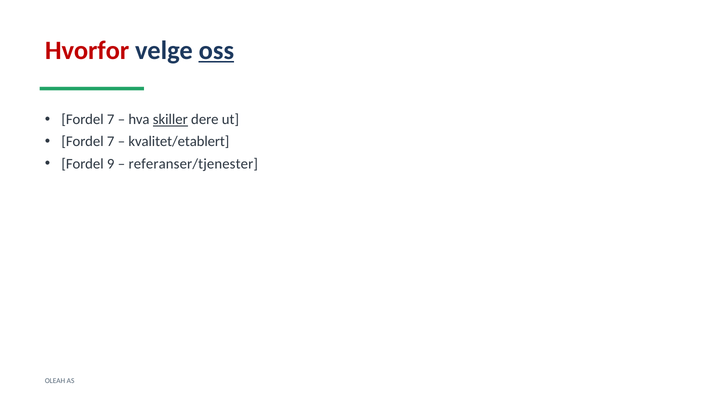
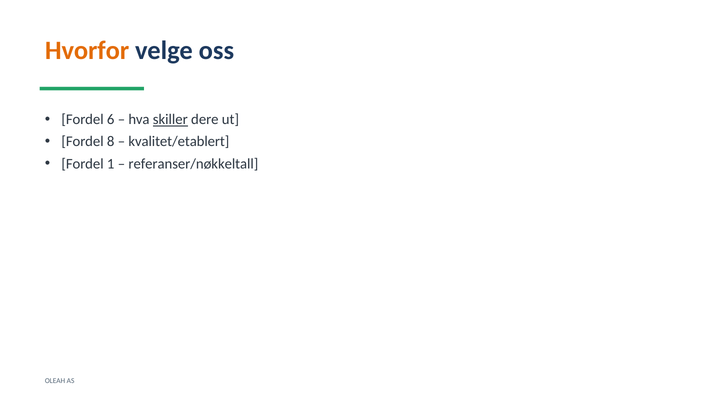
Hvorfor colour: red -> orange (87, 50)
oss underline: present -> none (216, 50)
7: 7 -> 6 (111, 120)
7: 7 -> 8 (111, 142)
9: 9 -> 1 (111, 164)
referanser/tjenester: referanser/tjenester -> referanser/nøkkeltall (193, 164)
